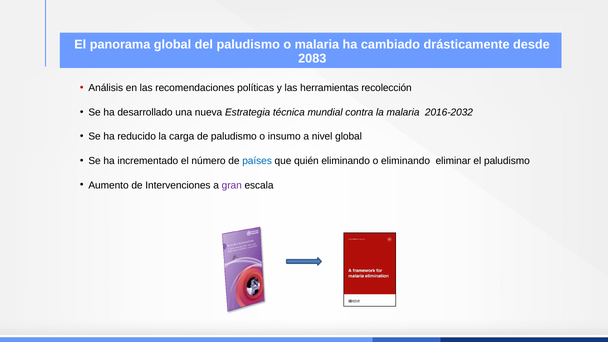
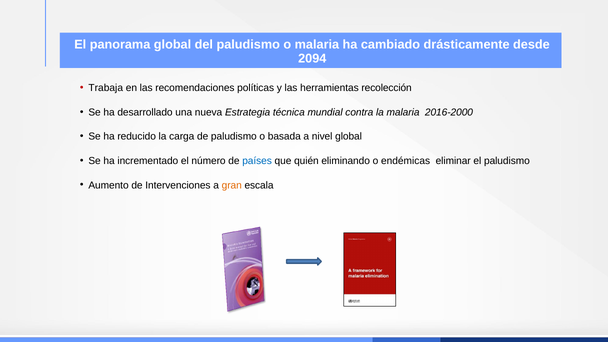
2083: 2083 -> 2094 (312, 58)
Análisis: Análisis -> Trabaja (106, 88)
2016-2032: 2016-2032 -> 2016-2000 (449, 112)
insumo: insumo -> basada (284, 137)
o eliminando: eliminando -> endémicas (406, 161)
gran colour: purple -> orange (232, 185)
